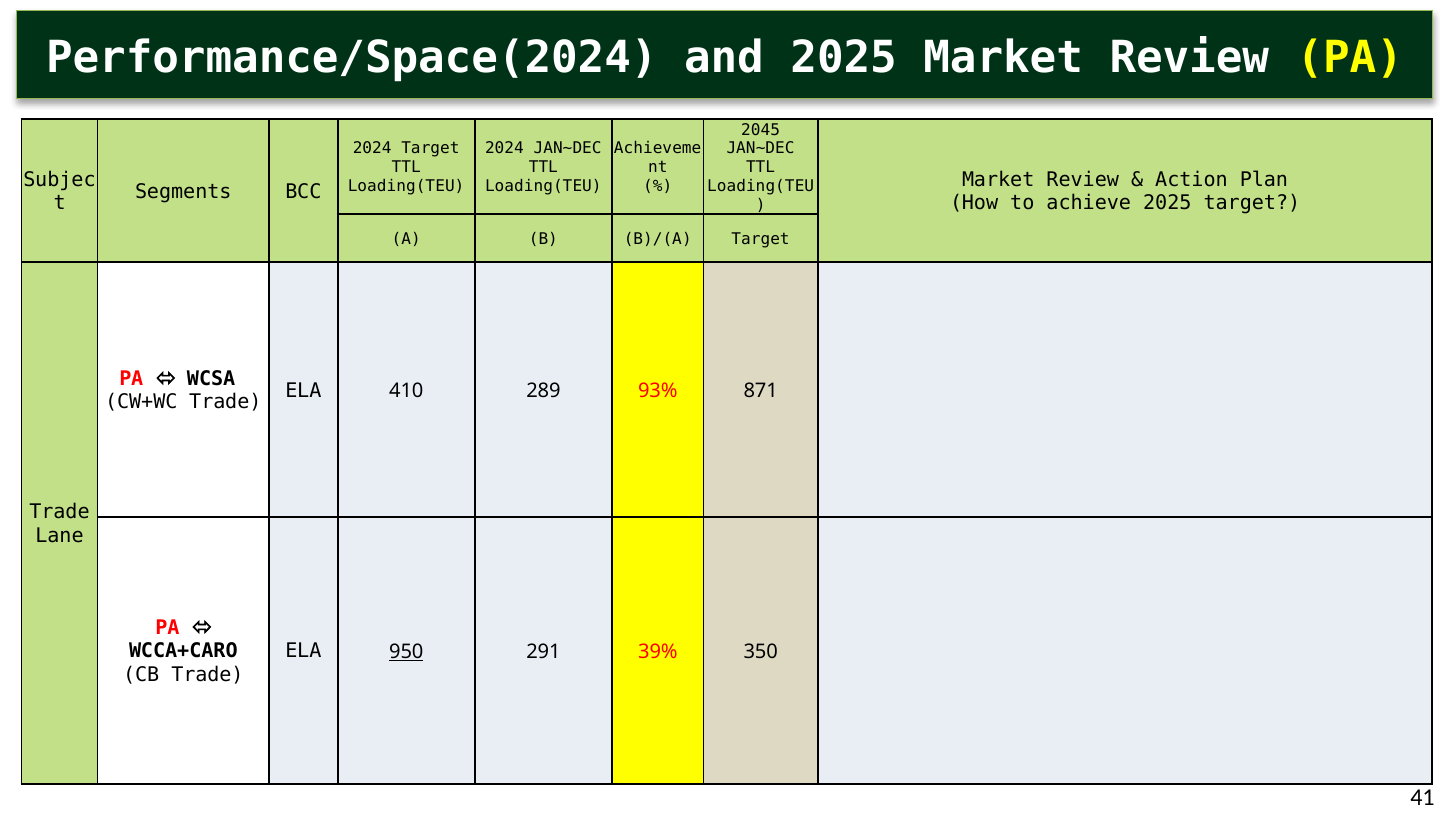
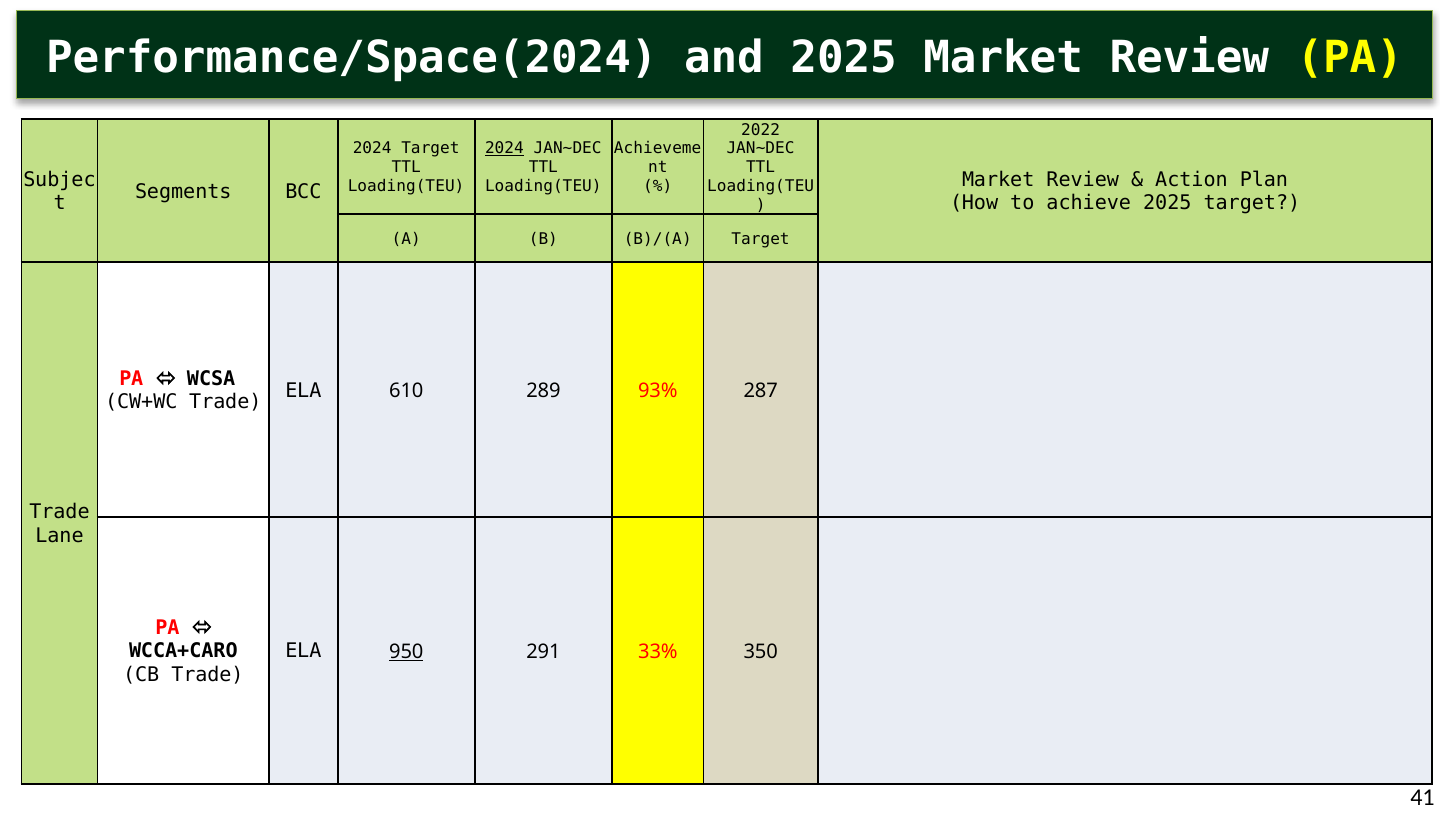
2045: 2045 -> 2022 (761, 130)
2024 underline: none -> present (504, 149)
410: 410 -> 610 (406, 391)
871: 871 -> 287 (761, 391)
39%: 39% -> 33% (658, 652)
